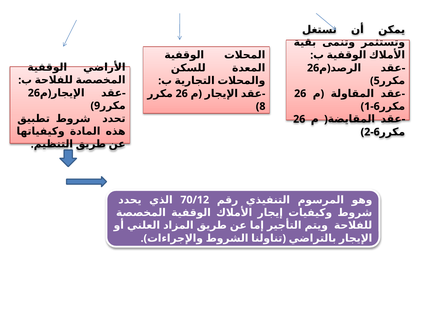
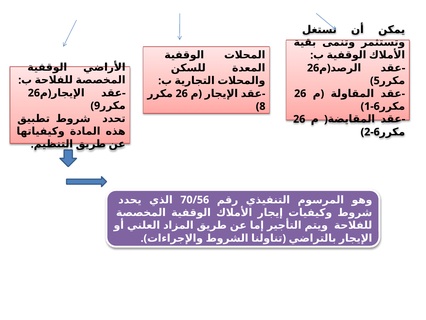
70/12: 70/12 -> 70/56 (195, 200)
